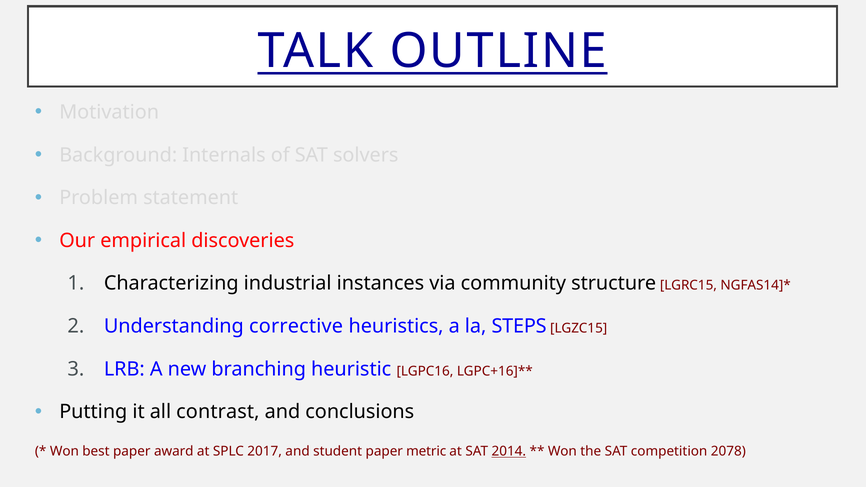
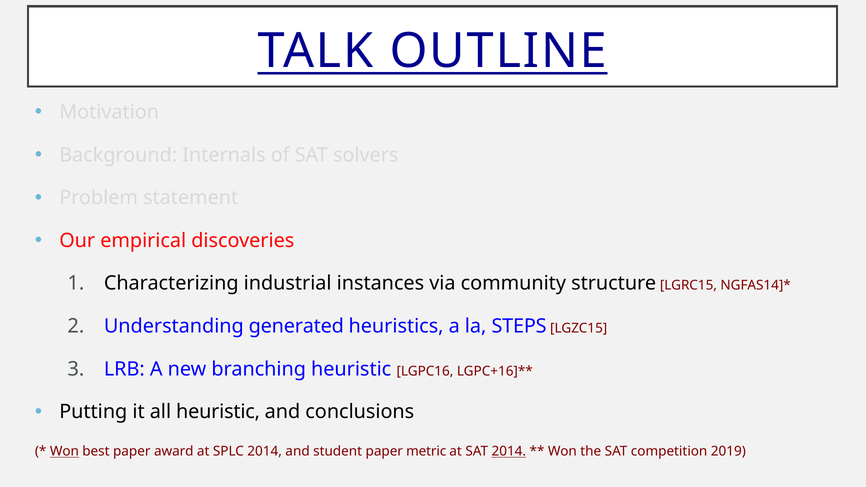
corrective: corrective -> generated (296, 326)
all contrast: contrast -> heuristic (218, 412)
Won underline: none -> present (64, 451)
SPLC 2017: 2017 -> 2014 (265, 451)
2078: 2078 -> 2019 (728, 451)
